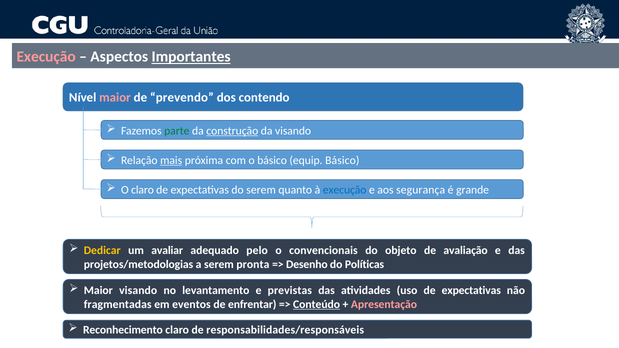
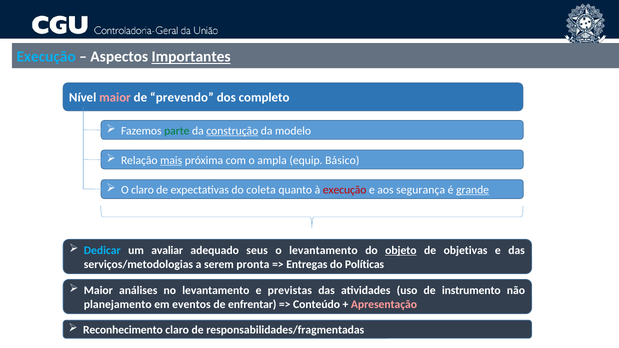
Execução colour: pink -> light blue (46, 57)
contendo: contendo -> completo (264, 98)
da visando: visando -> modelo (293, 131)
o básico: básico -> ampla (272, 160)
do serem: serem -> coleta (261, 190)
execução colour: blue -> red (345, 190)
grande underline: none -> present (473, 190)
Dedicar colour: yellow -> light blue (102, 250)
pelo: pelo -> seus (257, 250)
o convencionais: convencionais -> levantamento (323, 250)
objeto underline: none -> present (401, 250)
avaliação: avaliação -> objetivas (466, 250)
projetos/metodologias: projetos/metodologias -> serviços/metodologias (138, 264)
Desenho: Desenho -> Entregas (307, 264)
Maior visando: visando -> análises (138, 291)
uso de expectativas: expectativas -> instrumento (471, 291)
fragmentadas: fragmentadas -> planejamento (118, 304)
Conteúdo underline: present -> none (317, 304)
responsabilidades/responsáveis: responsabilidades/responsáveis -> responsabilidades/fragmentadas (285, 330)
